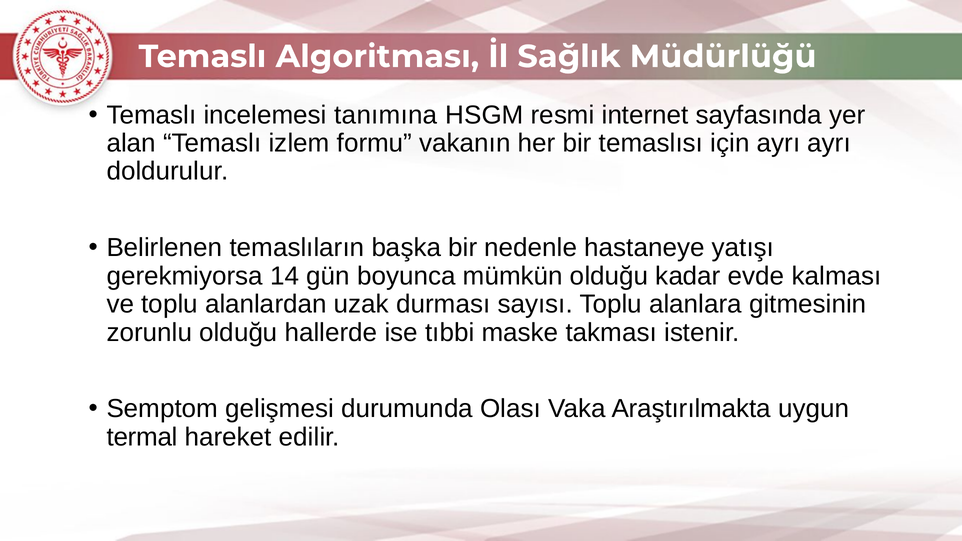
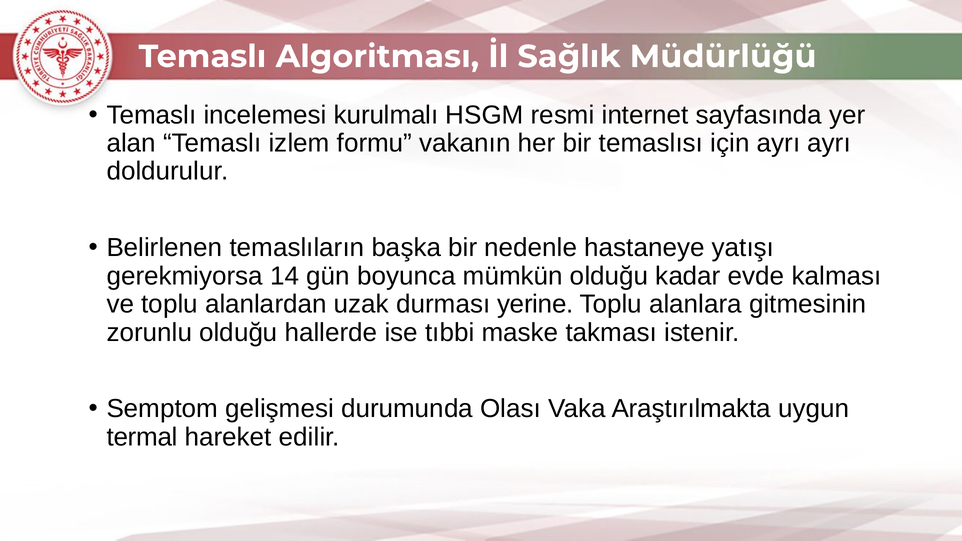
tanımına: tanımına -> kurulmalı (386, 115)
sayısı: sayısı -> yerine (535, 304)
